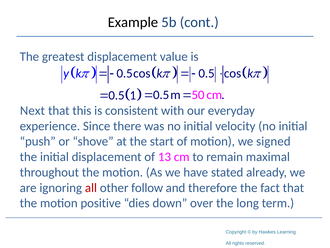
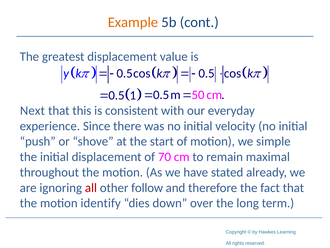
Example colour: black -> orange (133, 22)
signed: signed -> simple (273, 141)
13: 13 -> 70 (165, 157)
positive: positive -> identify (101, 203)
